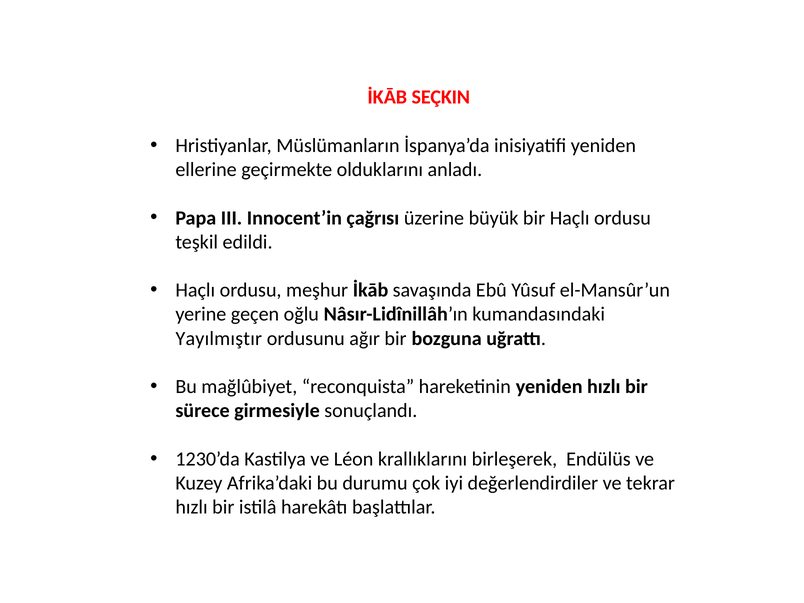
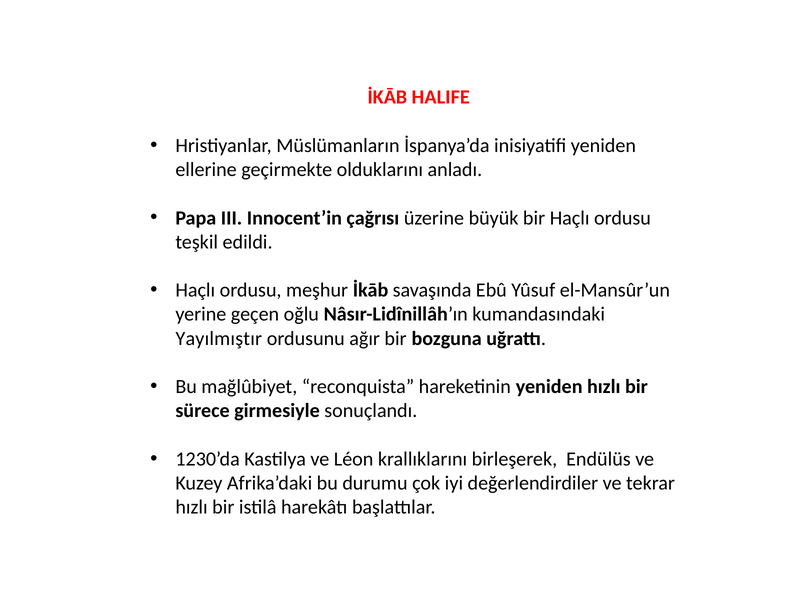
SEÇKIN: SEÇKIN -> HALIFE (441, 97)
